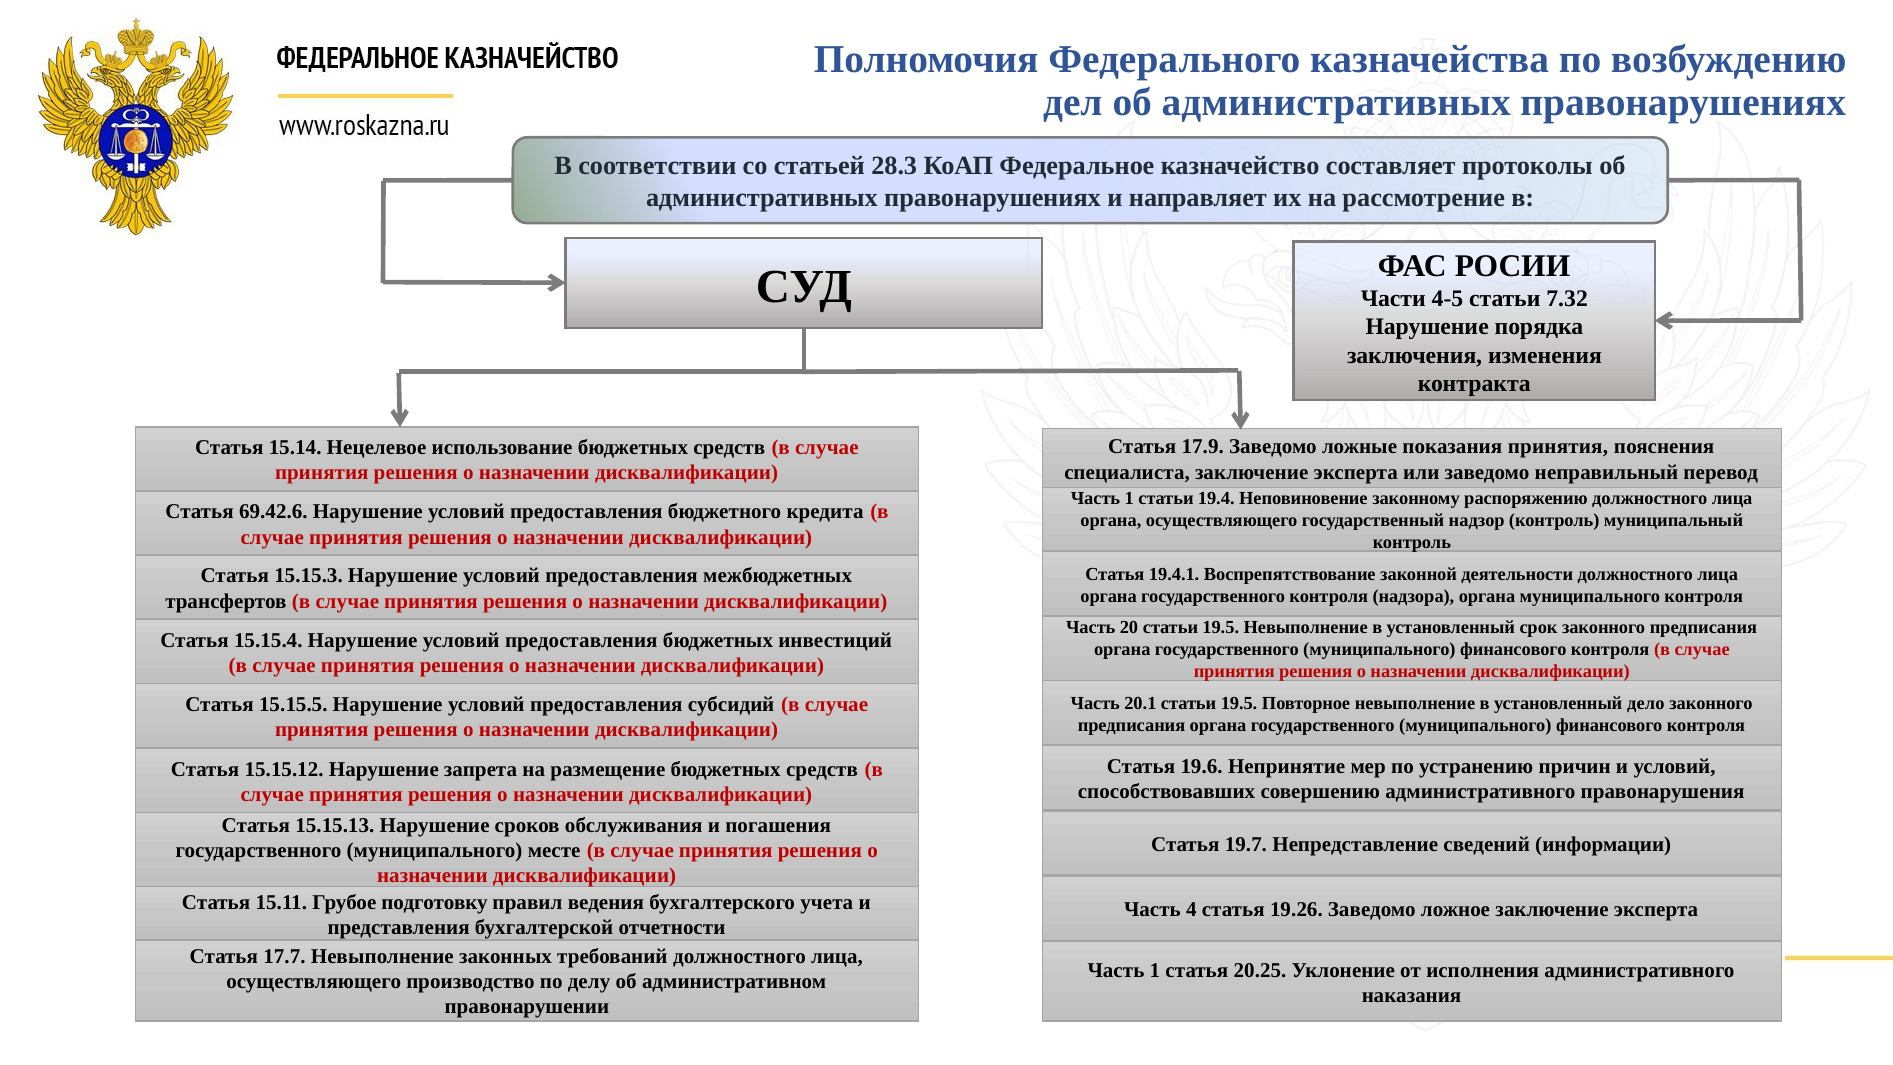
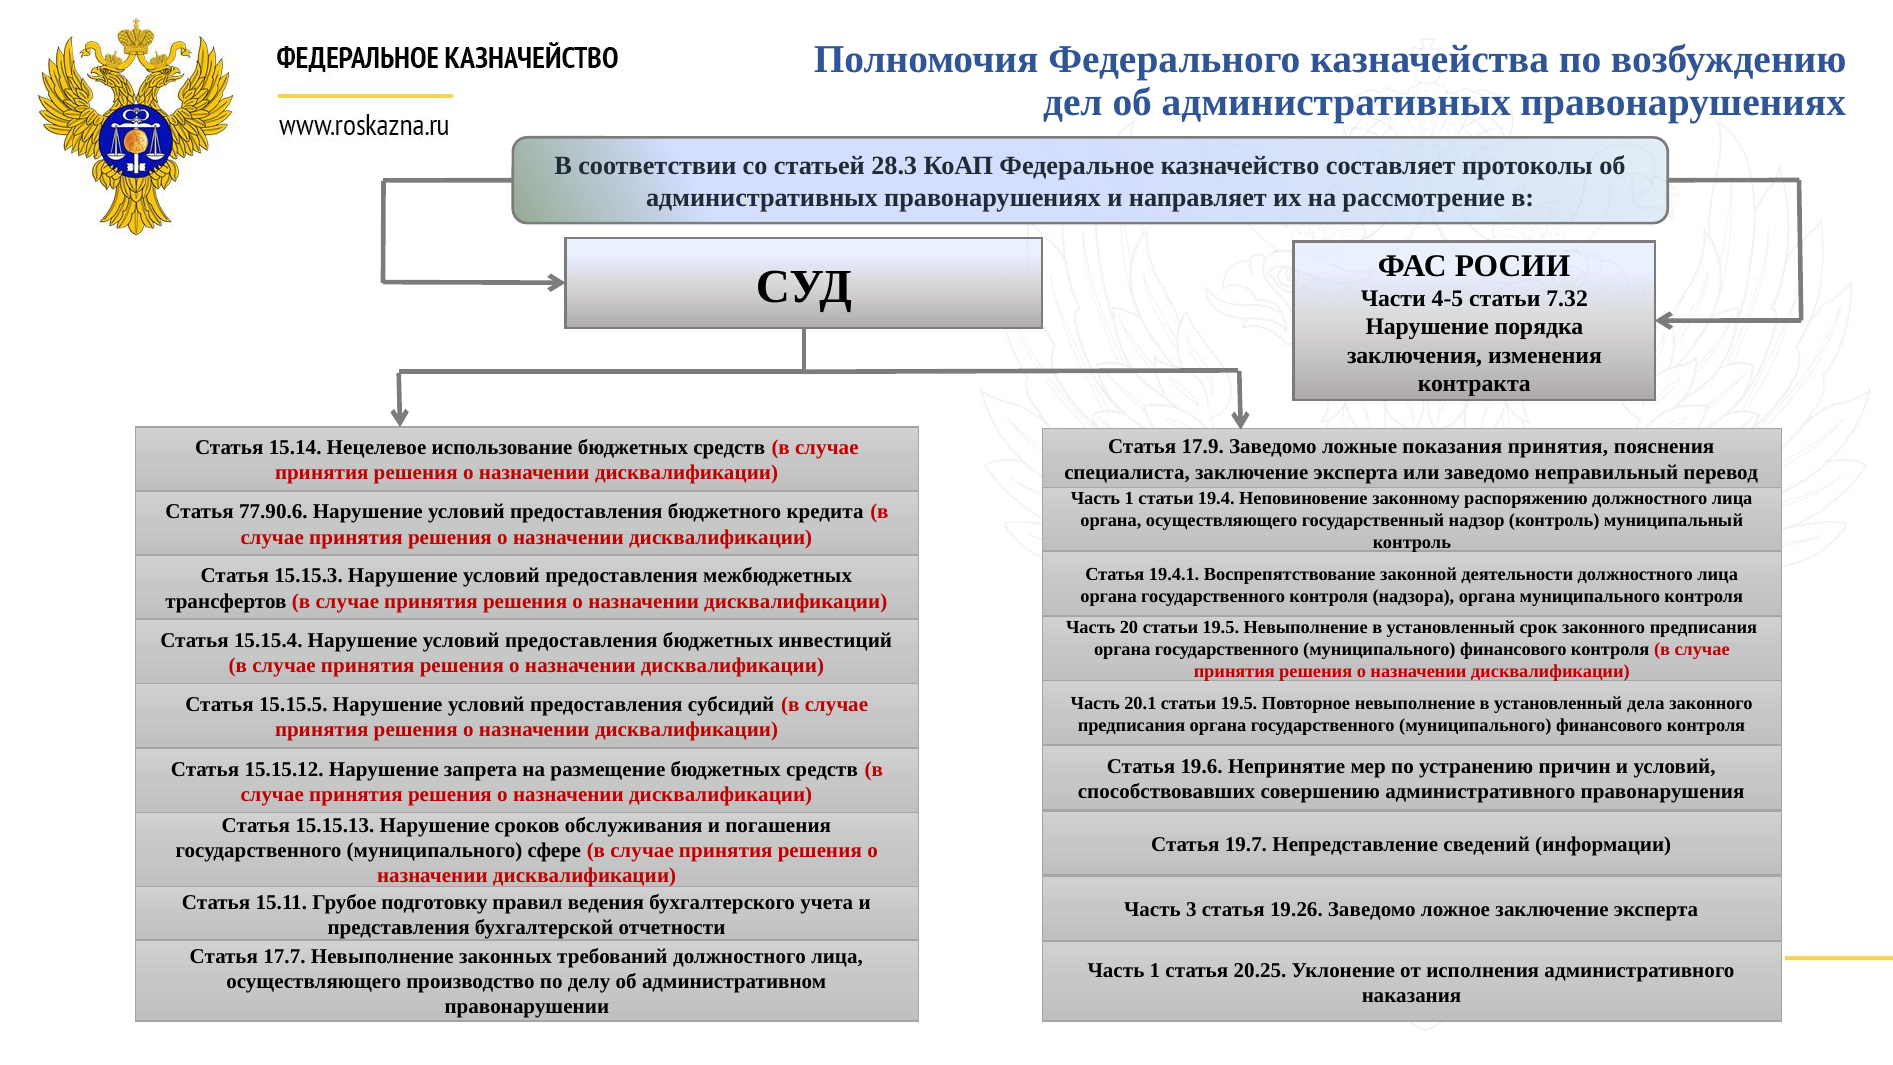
69.42.6: 69.42.6 -> 77.90.6 (273, 512)
дело: дело -> дела (1646, 703)
месте: месте -> сфере (554, 850)
4: 4 -> 3 (1191, 910)
